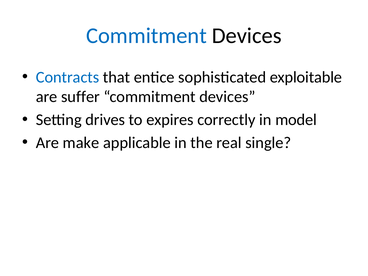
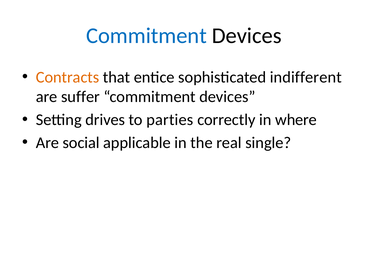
Contracts colour: blue -> orange (68, 77)
exploitable: exploitable -> indifferent (306, 77)
expires: expires -> parties (170, 120)
model: model -> where (296, 120)
make: make -> social (81, 143)
